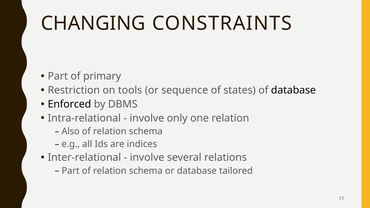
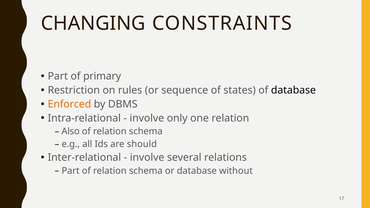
tools: tools -> rules (130, 90)
Enforced colour: black -> orange (69, 104)
indices: indices -> should (142, 144)
tailored: tailored -> without (236, 171)
